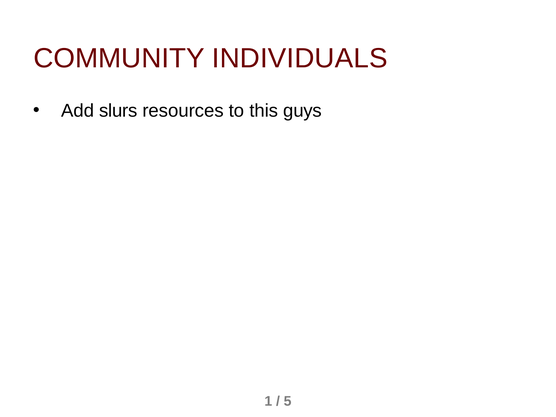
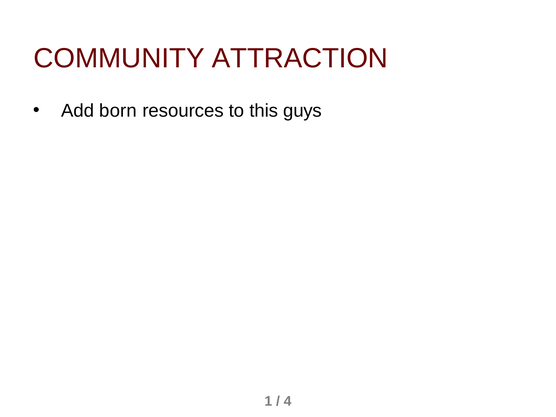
INDIVIDUALS: INDIVIDUALS -> ATTRACTION (300, 58)
slurs: slurs -> born (118, 111)
5: 5 -> 4 (288, 401)
